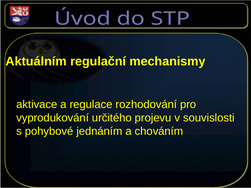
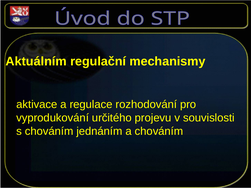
s pohybové: pohybové -> chováním (49, 131)
